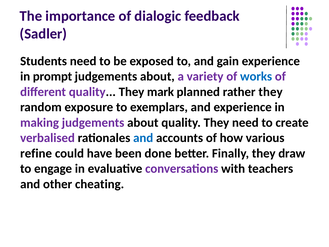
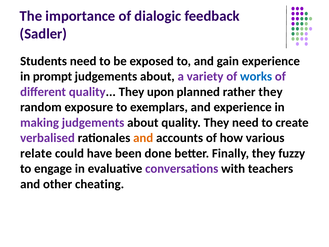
mark: mark -> upon (160, 92)
and colour: blue -> orange (143, 138)
refine: refine -> relate (36, 153)
draw: draw -> fuzzy (292, 153)
